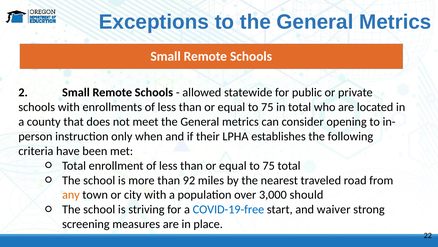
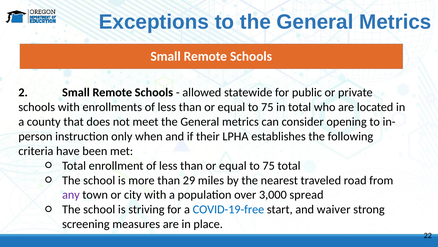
92: 92 -> 29 (189, 180)
any colour: orange -> purple (71, 194)
should: should -> spread (307, 194)
